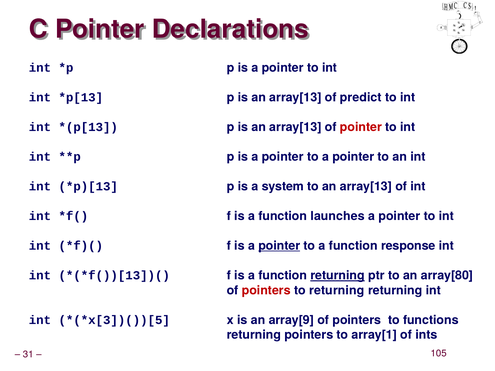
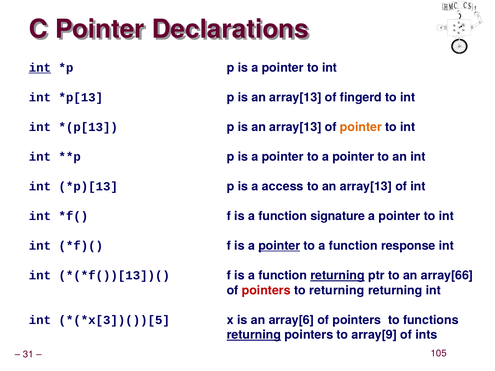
int underline: none -> present (40, 68)
predict: predict -> fingerd (361, 97)
pointer colour: red -> orange (361, 127)
system: system -> access (283, 187)
launches: launches -> signature (338, 216)
array[80: array[80 -> array[66 (447, 276)
array[9: array[9 -> array[6 (291, 320)
returning underline: none -> present (254, 335)
array[1: array[1 -> array[9 (374, 335)
